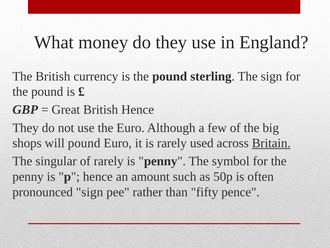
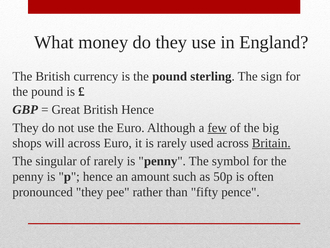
few underline: none -> present (217, 128)
will pound: pound -> across (84, 143)
pronounced sign: sign -> they (90, 192)
